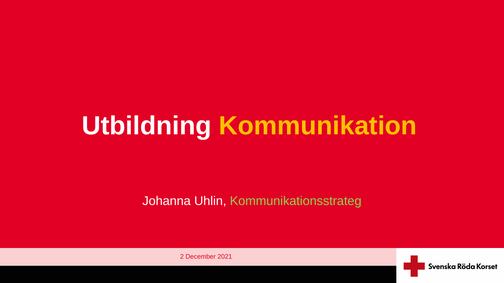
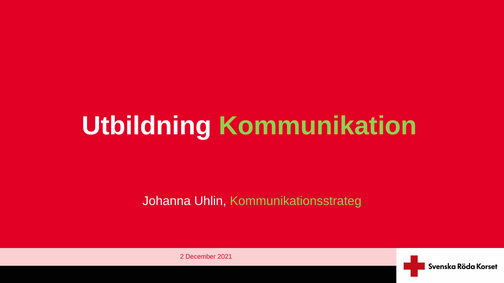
Kommunikation colour: yellow -> light green (318, 126)
